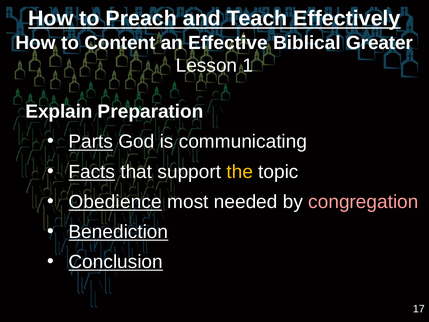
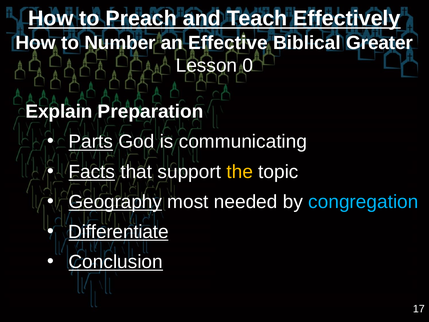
Content: Content -> Number (120, 43)
1: 1 -> 0 (248, 66)
Obedience: Obedience -> Geography (115, 202)
congregation colour: pink -> light blue (363, 202)
Benediction: Benediction -> Differentiate (118, 232)
